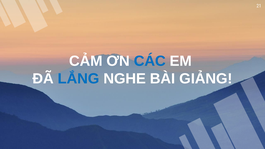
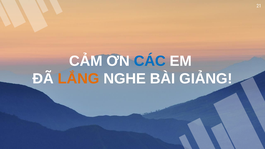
LẮNG colour: blue -> orange (79, 79)
